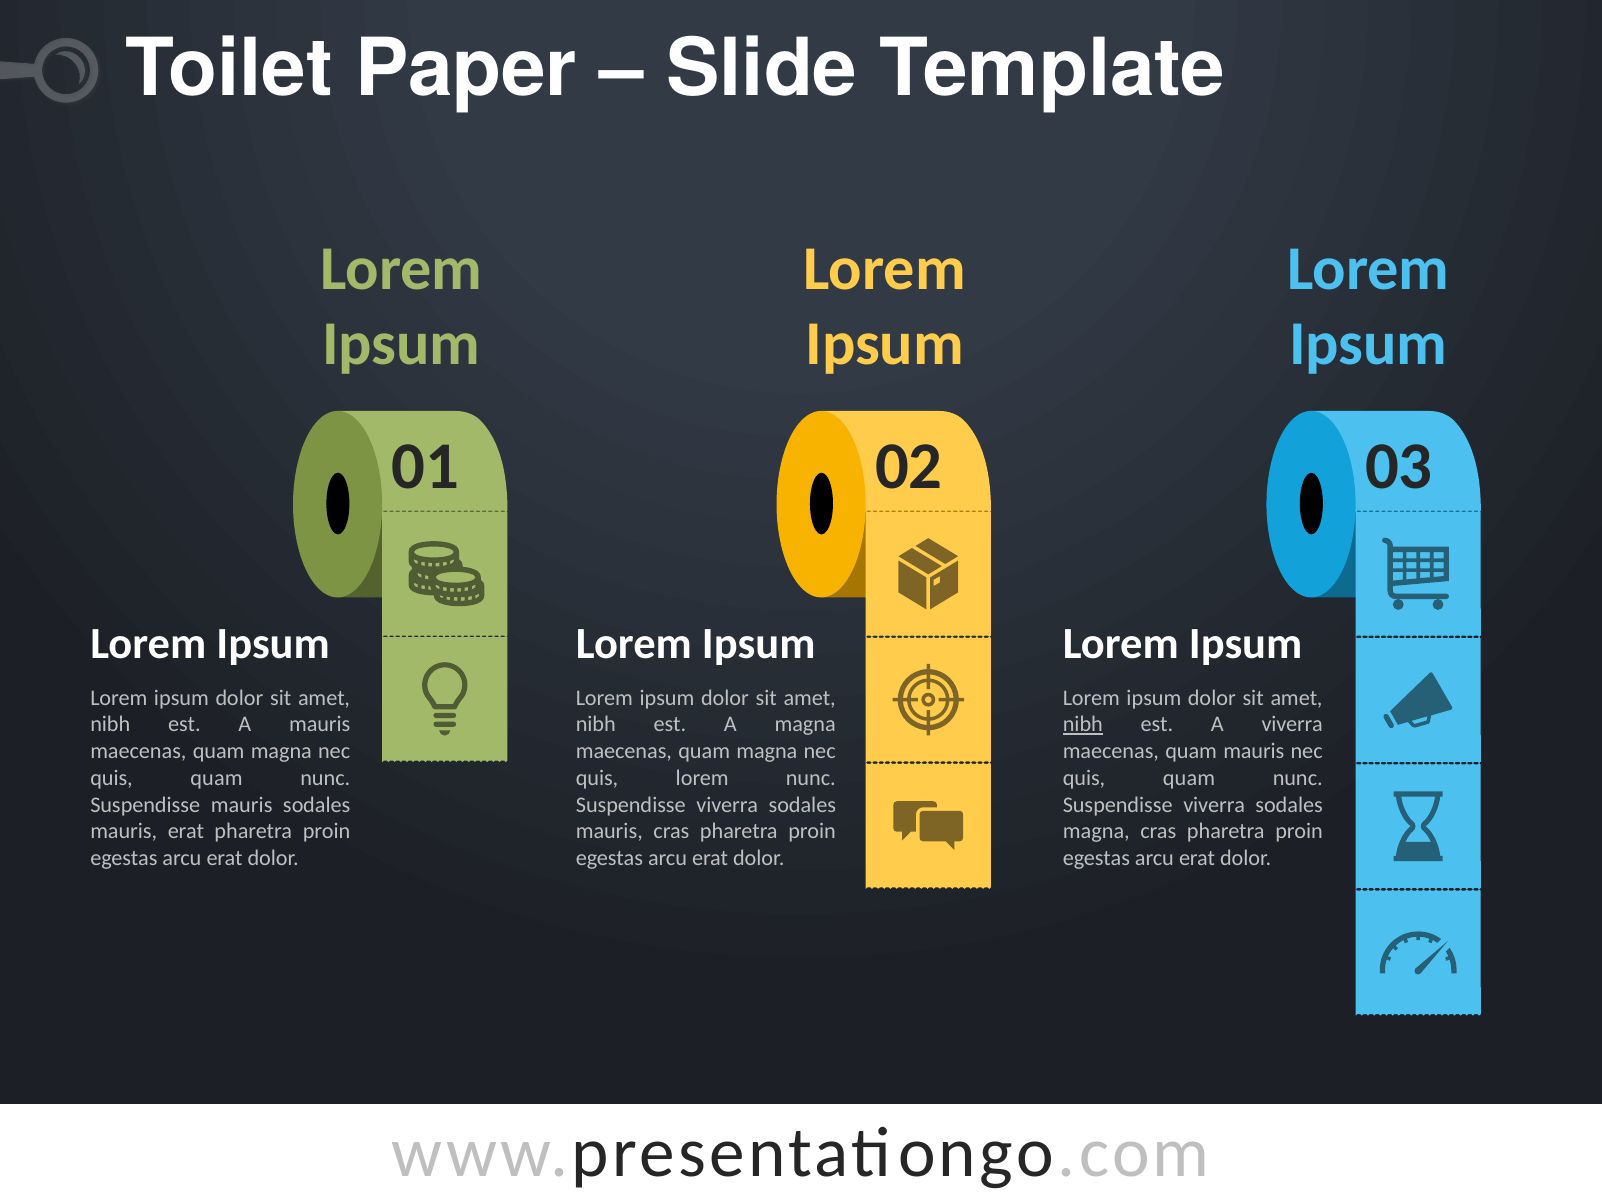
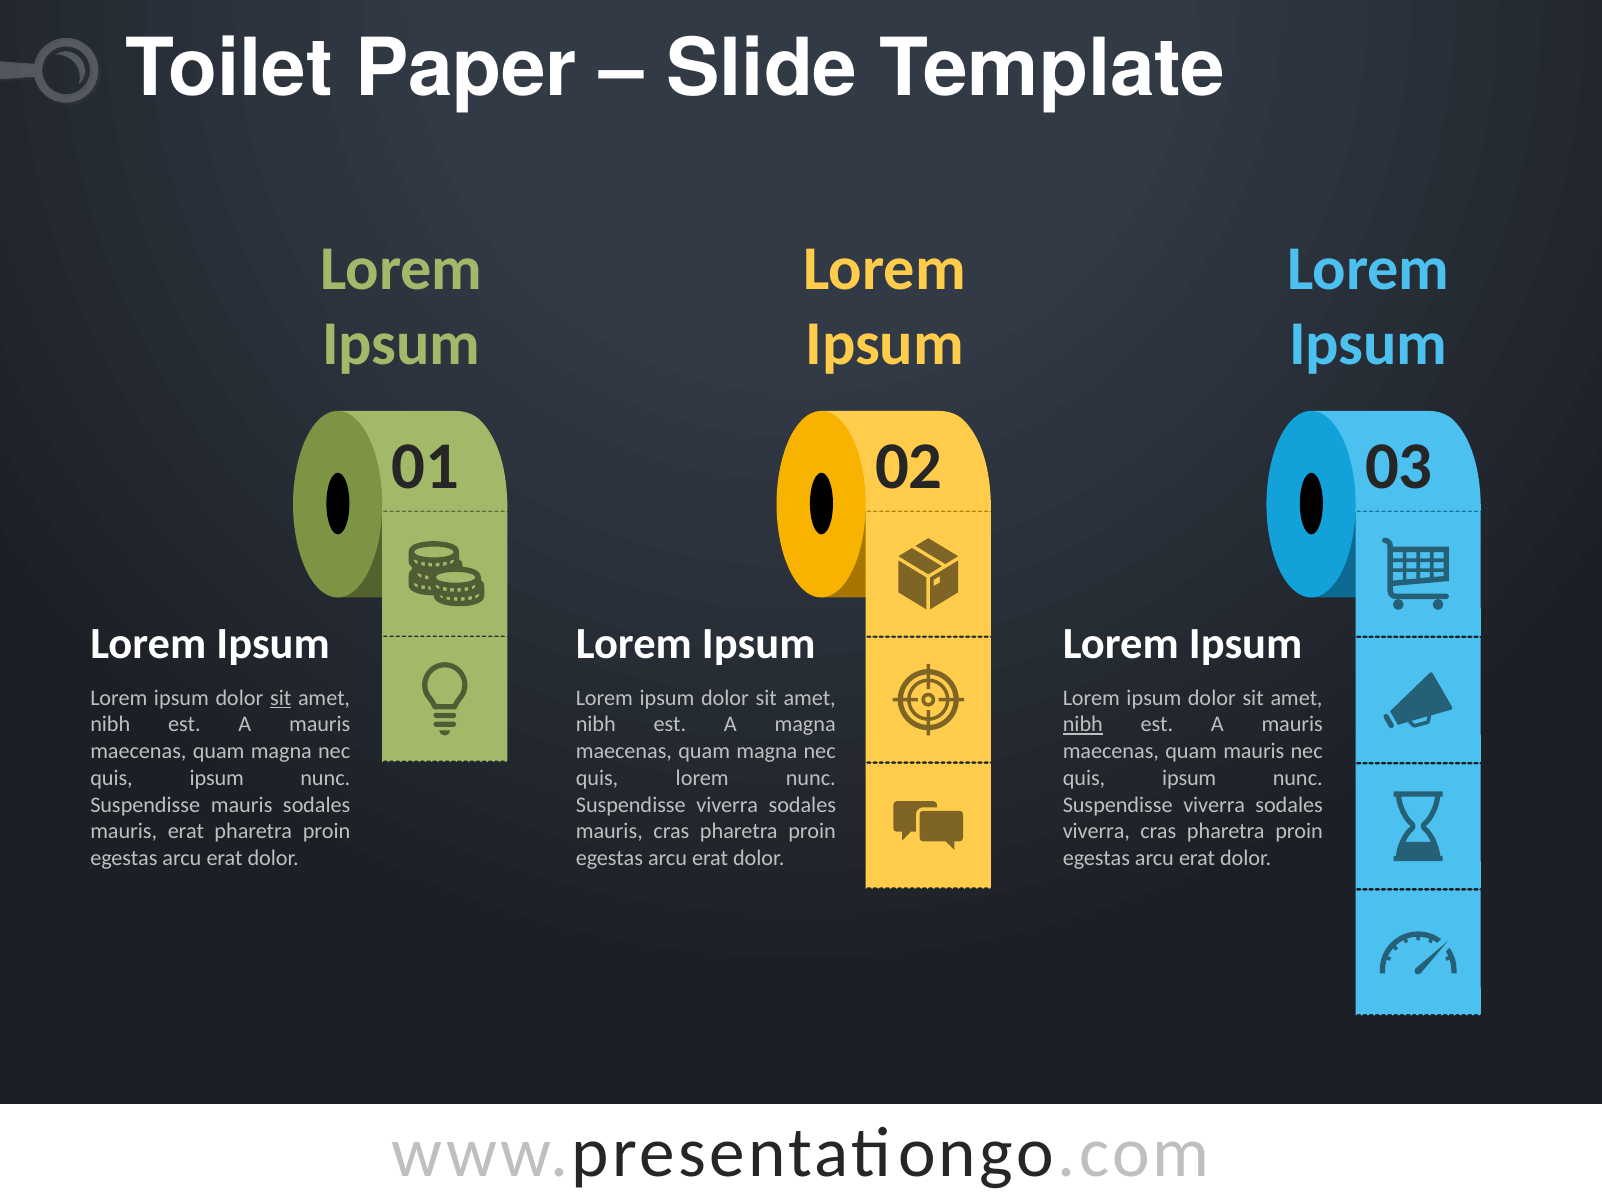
sit underline: none -> present (281, 698)
viverra: viverra -> mauris (1292, 725)
quam: quam -> ipsum (217, 778)
quam: quam -> ipsum (1189, 778)
magna: magna -> viverra (1096, 832)
